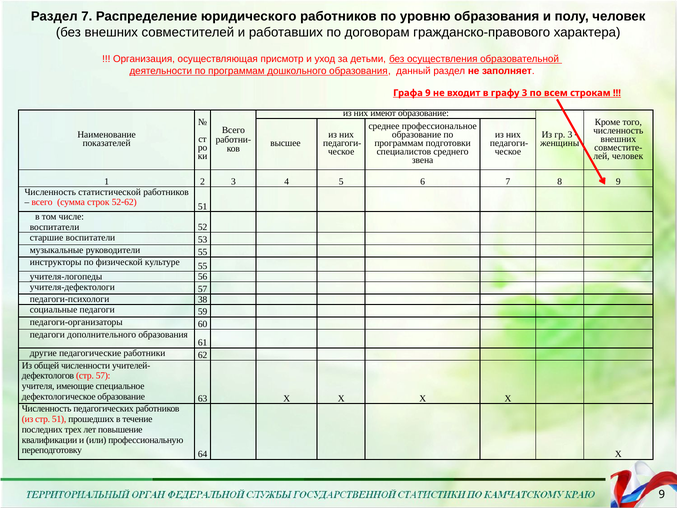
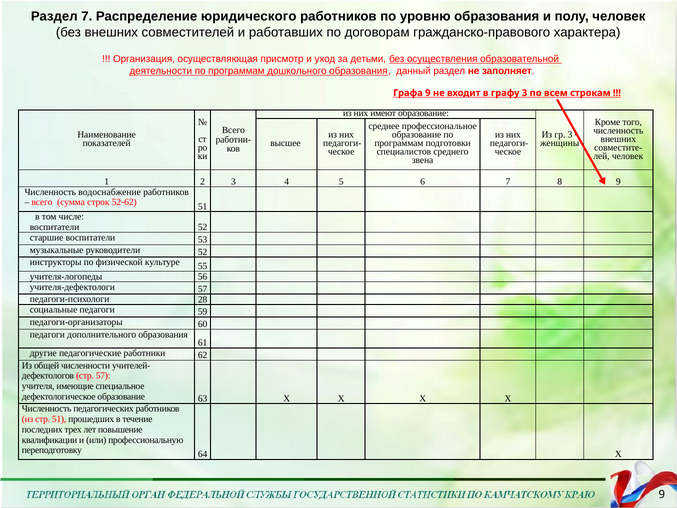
статистической: статистической -> водоснабжение (110, 192)
руководители 55: 55 -> 52 (203, 252)
38: 38 -> 28 (203, 299)
